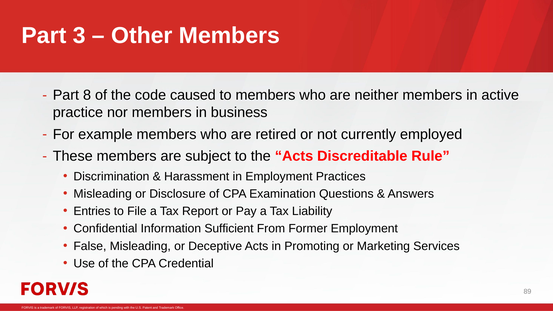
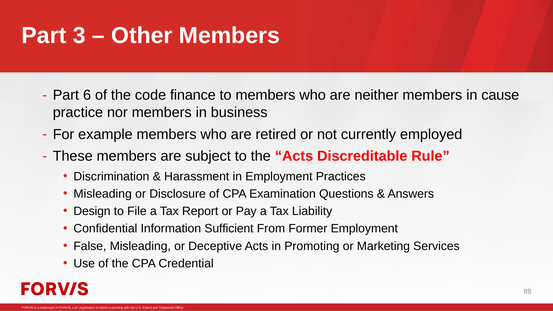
8: 8 -> 6 (87, 95)
caused: caused -> finance (193, 95)
active: active -> cause (500, 95)
Entries: Entries -> Design (92, 211)
